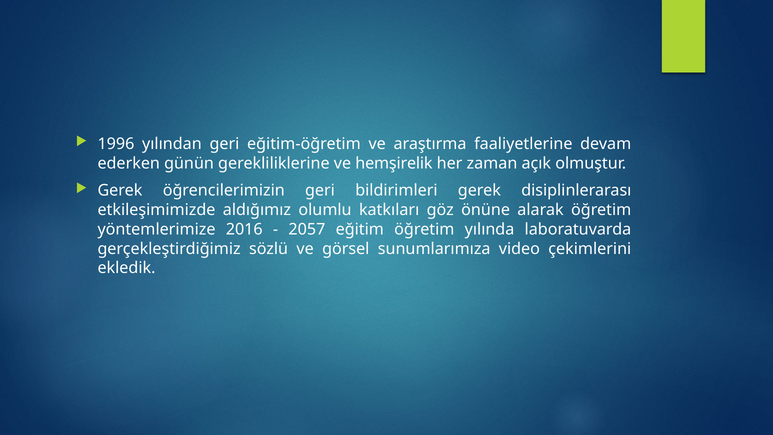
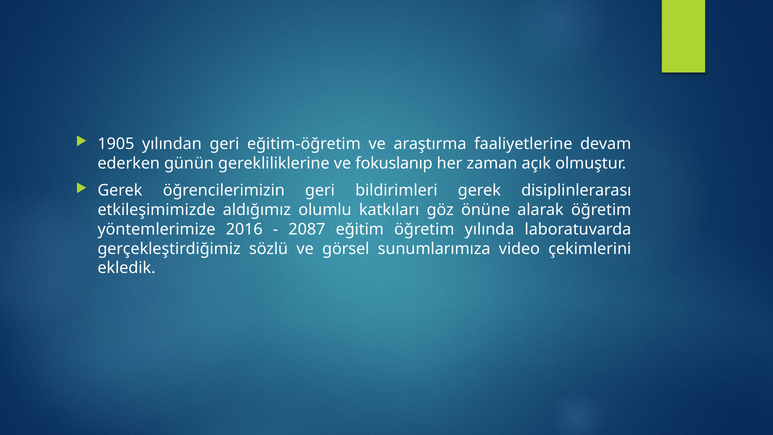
1996: 1996 -> 1905 (116, 144)
hemşirelik: hemşirelik -> fokuslanıp (394, 163)
2057: 2057 -> 2087 (307, 229)
